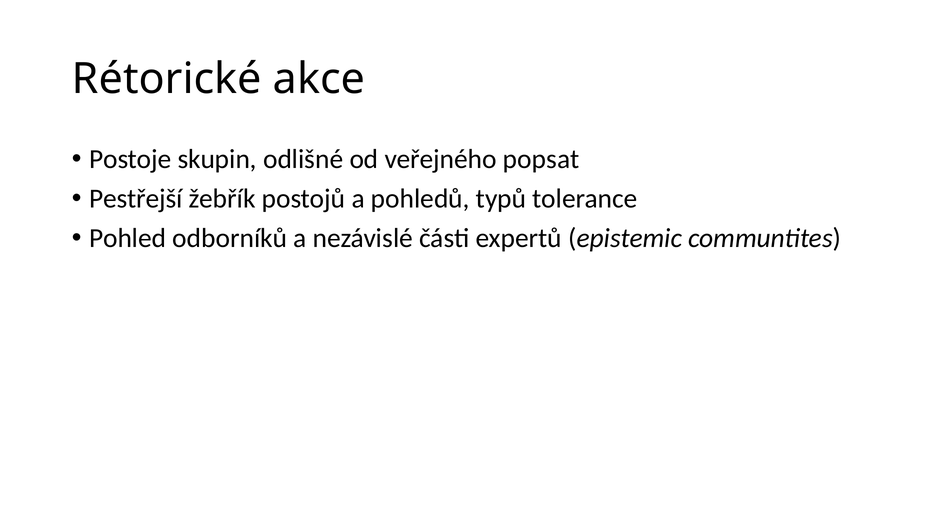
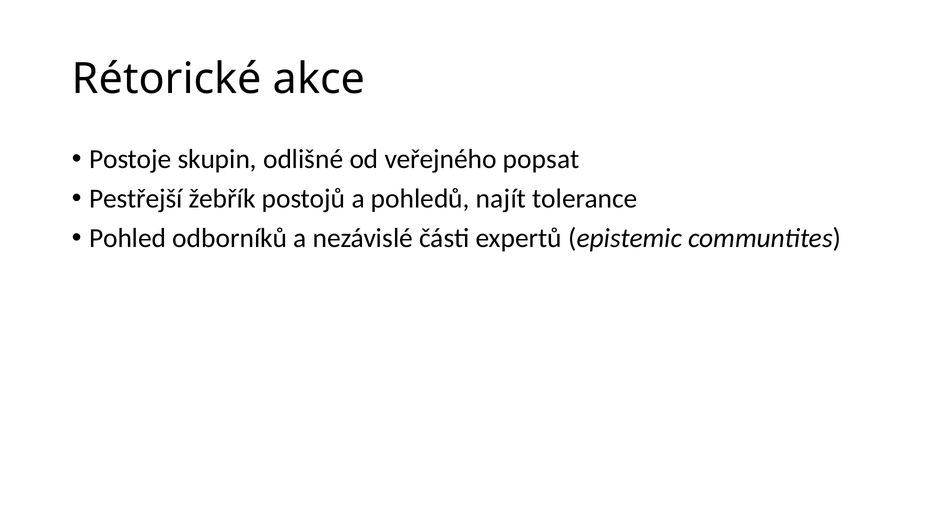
typů: typů -> najít (501, 199)
